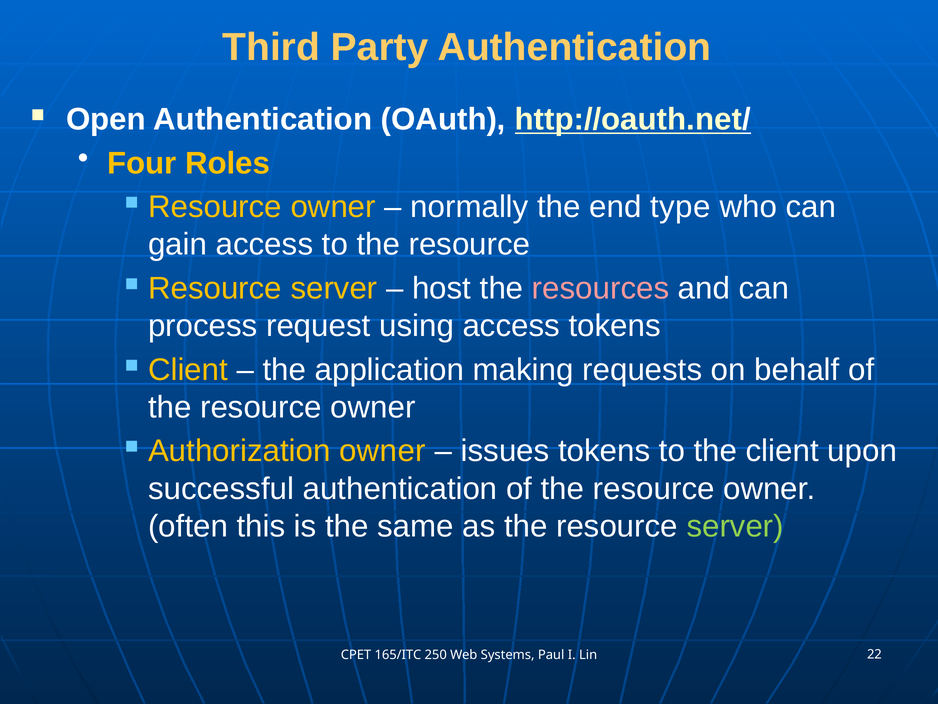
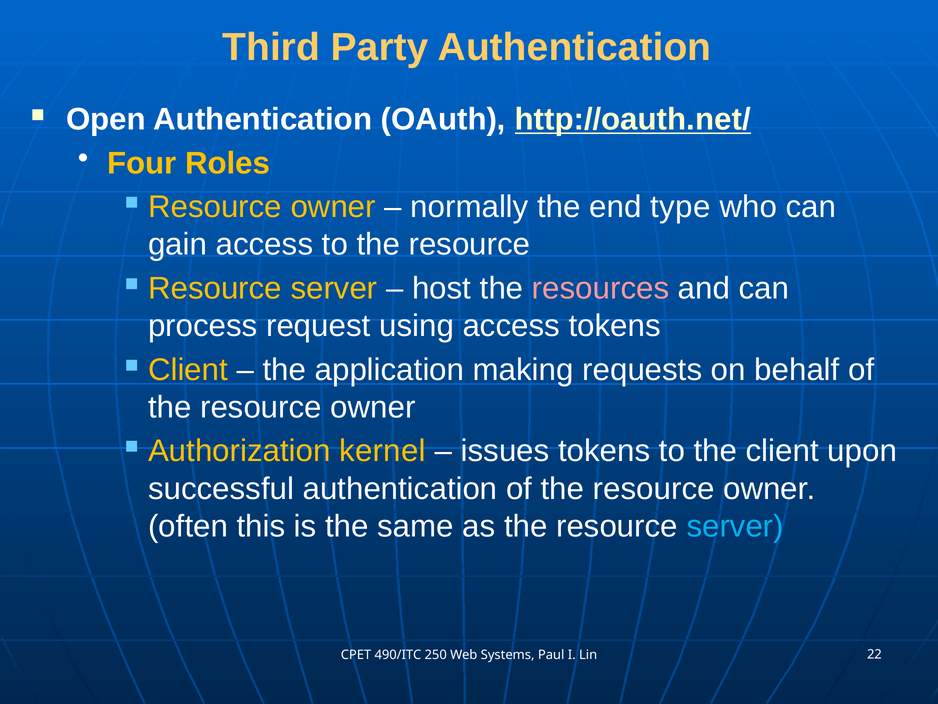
Authorization owner: owner -> kernel (382, 451)
server colour: light green -> light blue (735, 526)
165/ITC: 165/ITC -> 490/ITC (398, 654)
